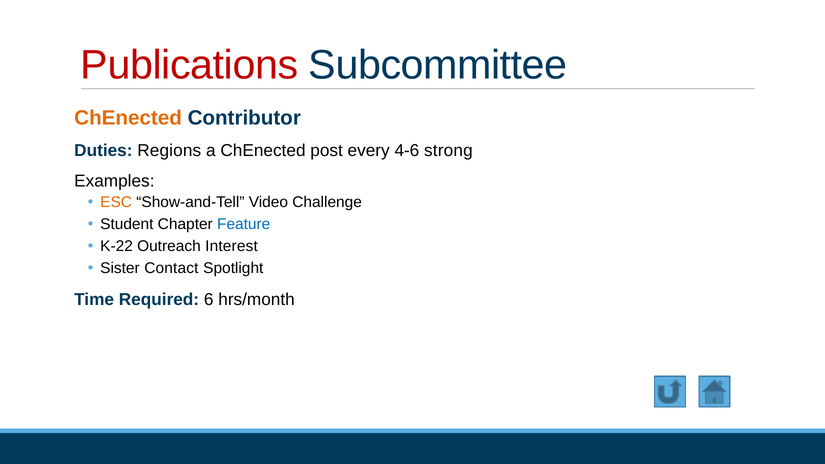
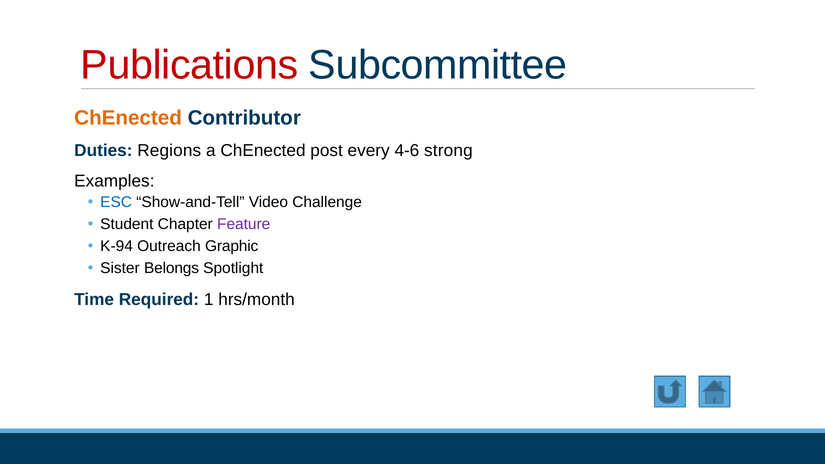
ESC colour: orange -> blue (116, 202)
Feature colour: blue -> purple (244, 224)
K-22: K-22 -> K-94 (117, 246)
Interest: Interest -> Graphic (232, 246)
Contact: Contact -> Belongs (172, 268)
6: 6 -> 1 (209, 299)
